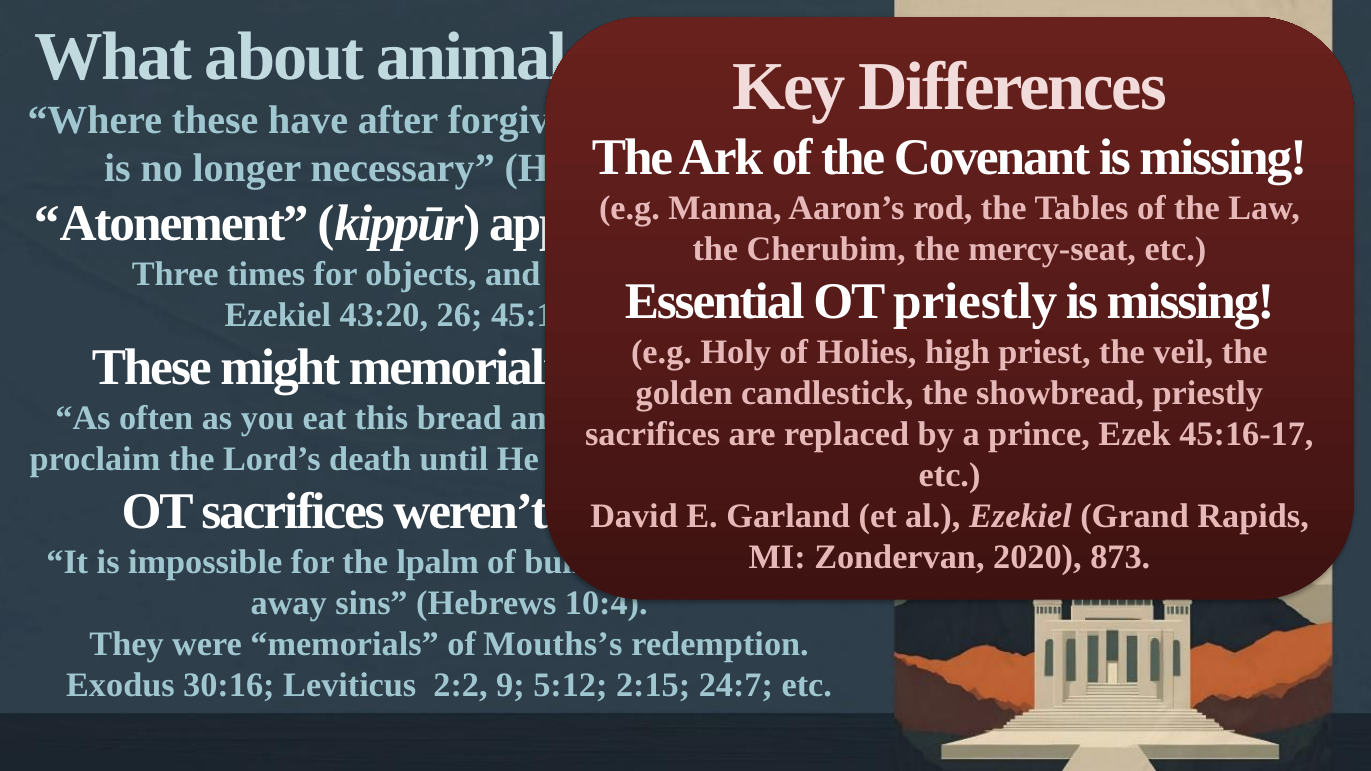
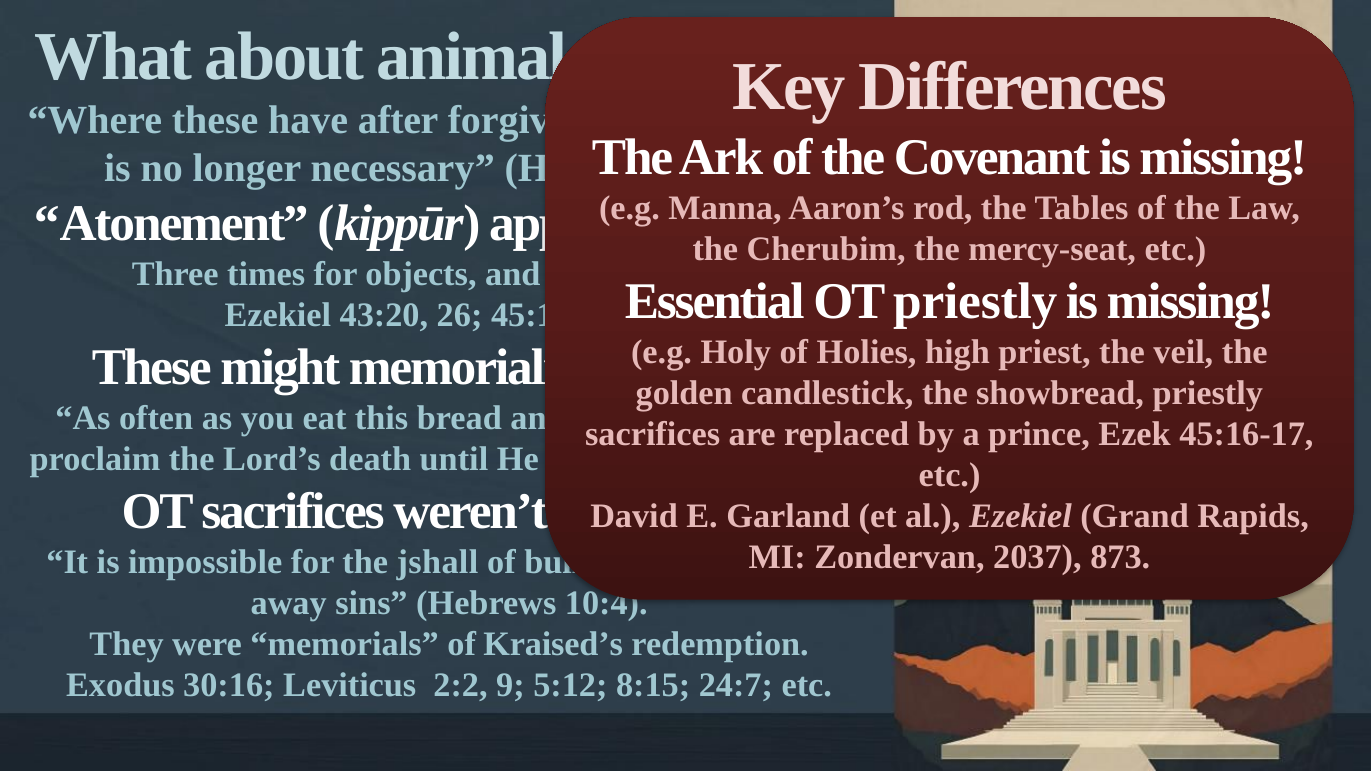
2020: 2020 -> 2037 (1037, 558)
lpalm: lpalm -> jshall (437, 562)
Mouths’s: Mouths’s -> Kraised’s (553, 644)
2:15: 2:15 -> 8:15 (653, 686)
